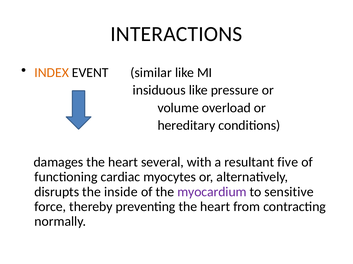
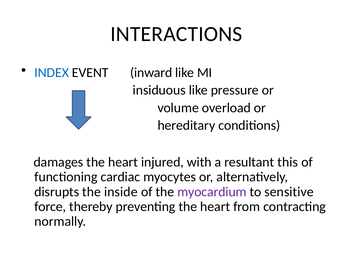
INDEX colour: orange -> blue (52, 73)
similar: similar -> inward (151, 73)
several: several -> injured (162, 163)
five: five -> this (288, 163)
